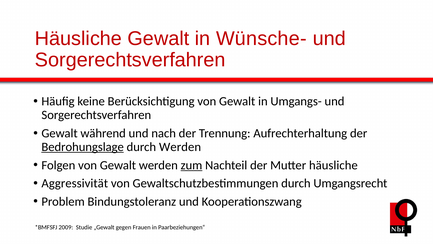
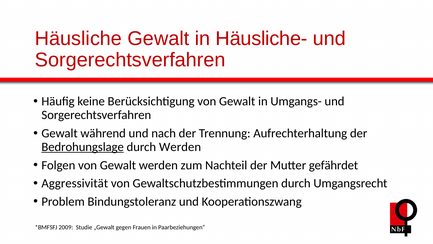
Wünsche-: Wünsche- -> Häusliche- (262, 38)
zum underline: present -> none (191, 165)
Mutter häusliche: häusliche -> gefährdet (333, 165)
